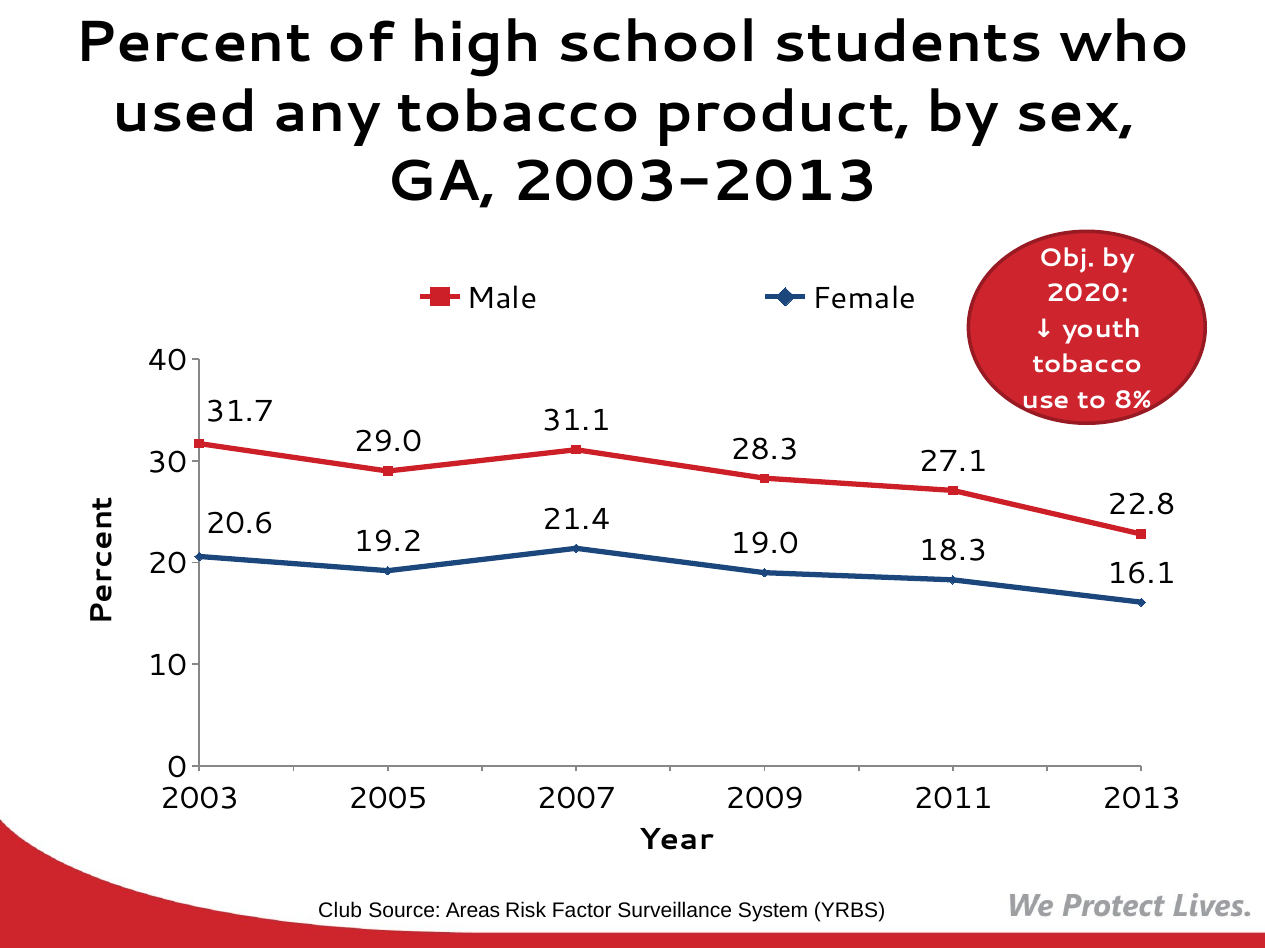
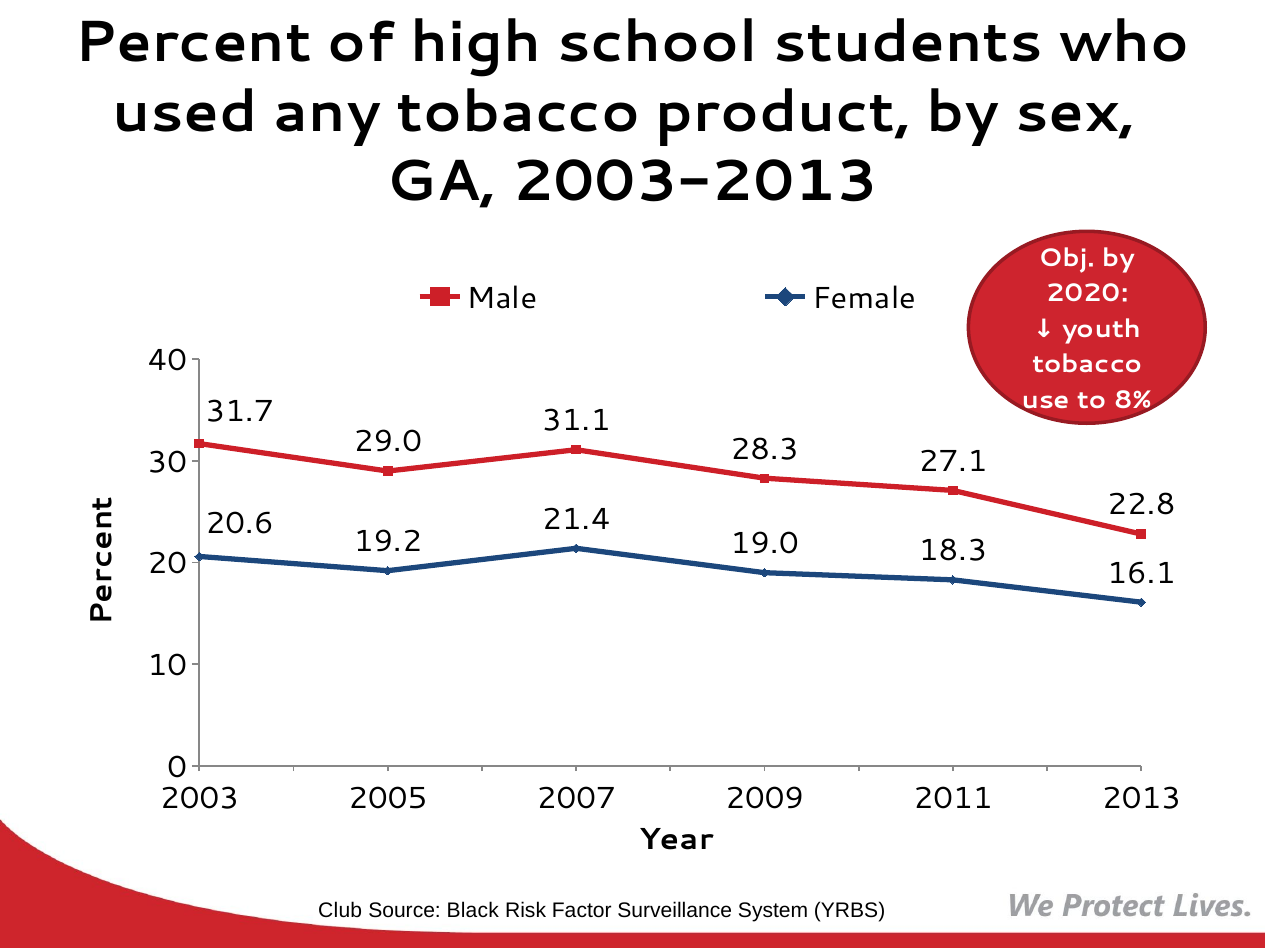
Areas: Areas -> Black (473, 911)
